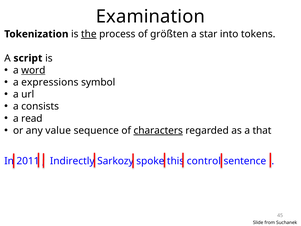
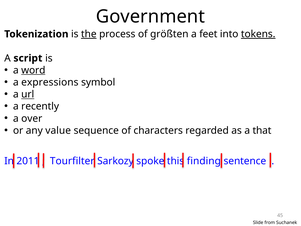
Examination: Examination -> Government (150, 16)
star: star -> feet (208, 34)
tokens underline: none -> present (258, 34)
url underline: none -> present (28, 94)
consists: consists -> recently (40, 106)
read: read -> over (32, 118)
characters underline: present -> none (158, 130)
Indirectly: Indirectly -> Tourfilter (72, 161)
control: control -> finding (204, 161)
